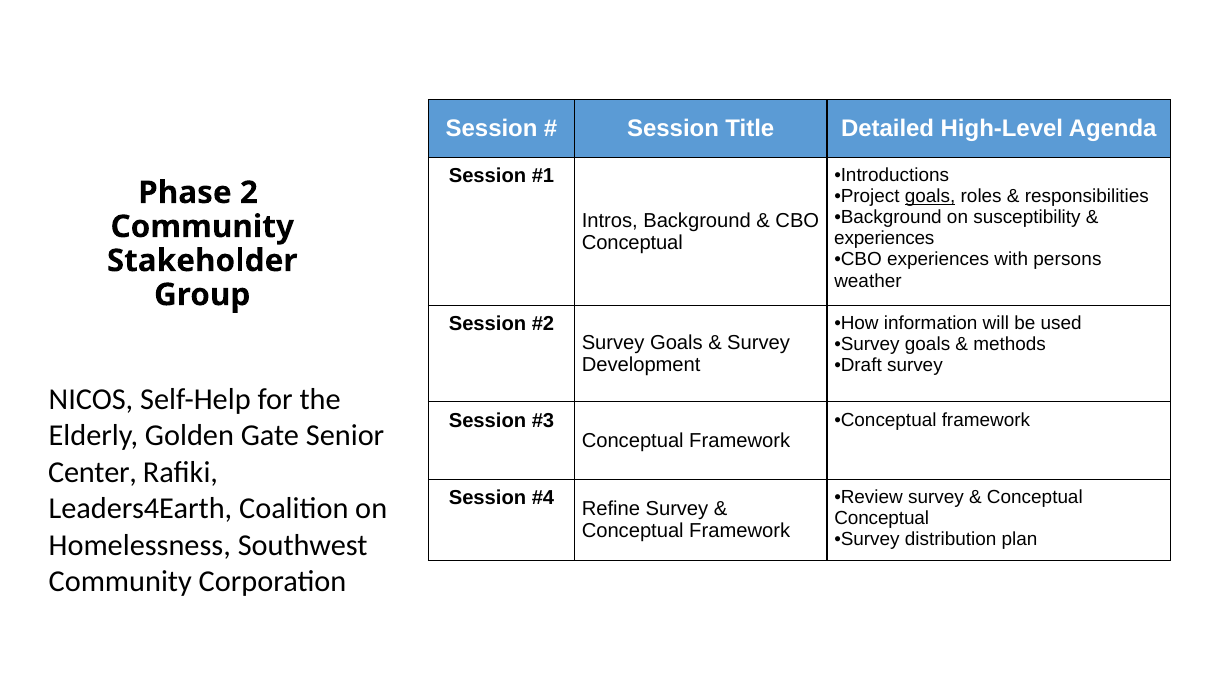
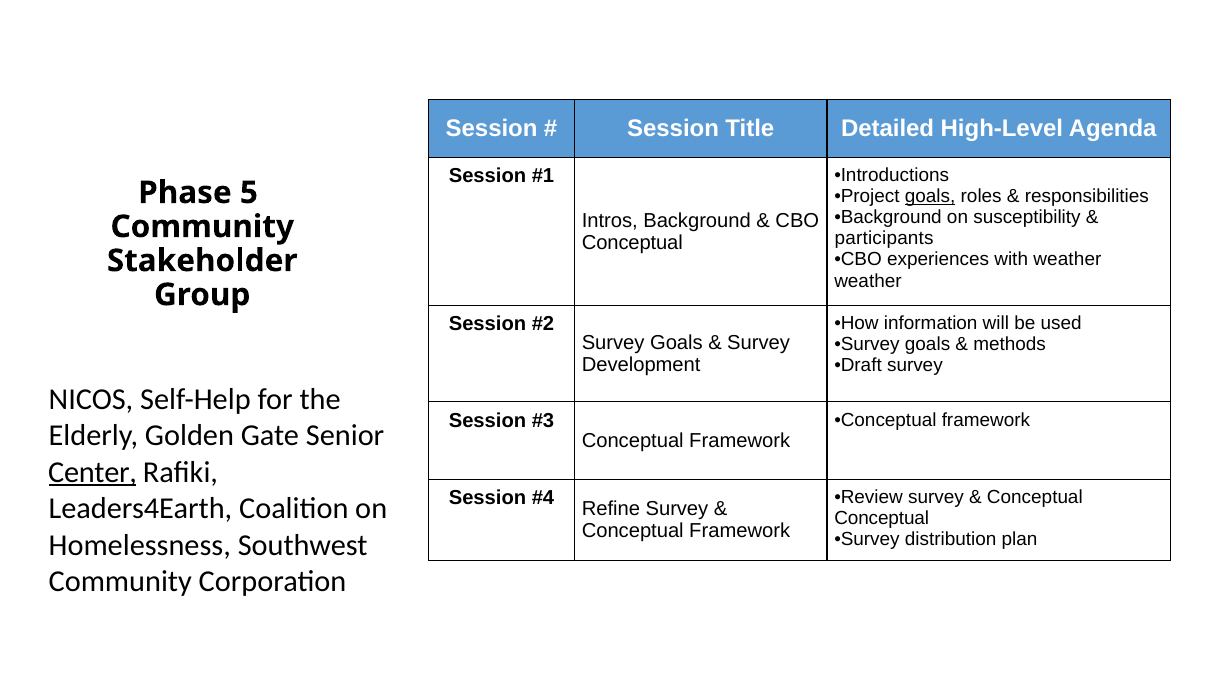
2: 2 -> 5 (249, 193)
experiences: experiences -> participants (884, 239)
with persons: persons -> weather (1067, 260)
Center underline: none -> present (93, 473)
